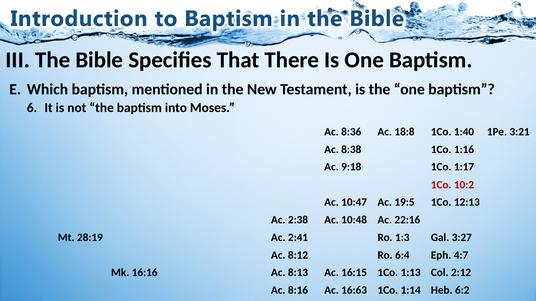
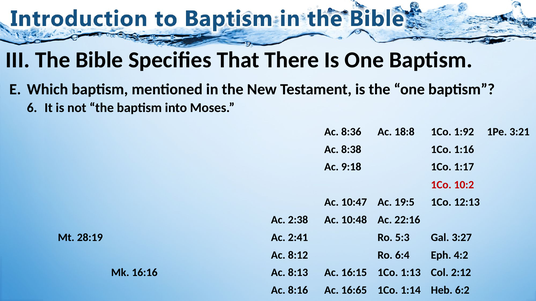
1:40: 1:40 -> 1:92 (464, 132)
1:3: 1:3 -> 5:3 (402, 238)
4:7: 4:7 -> 4:2 (461, 255)
16:63: 16:63 -> 16:65 (354, 291)
